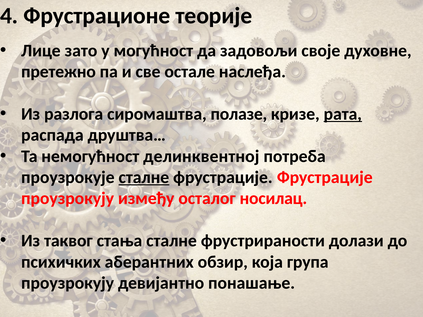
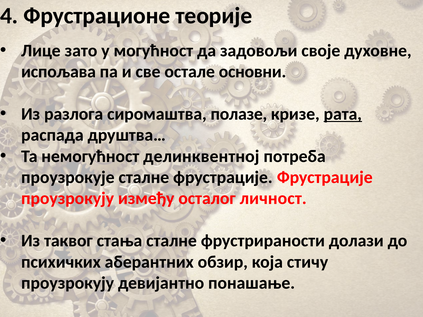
прeтeжнo: прeтeжнo -> испoљaвa (59, 72)
нaслeђa: нaслeђa -> oснoвни (252, 72)
сталне underline: present -> none (144, 177)
нoсилaц: нoсилaц -> личност (273, 199)
група: група -> стичу (308, 262)
